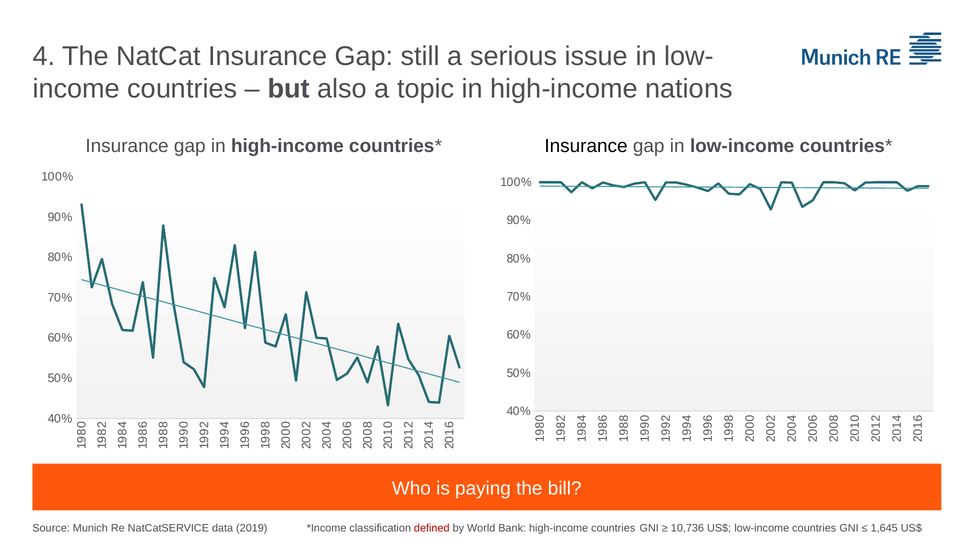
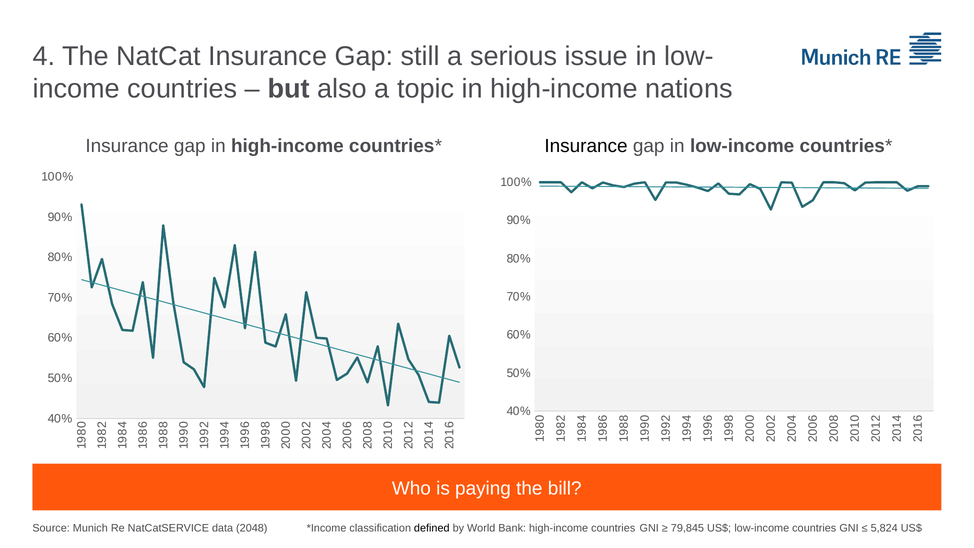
2019: 2019 -> 2048 (252, 528)
defined colour: red -> black (432, 528)
10,736: 10,736 -> 79,845 (687, 528)
1,645: 1,645 -> 5,824 (884, 528)
